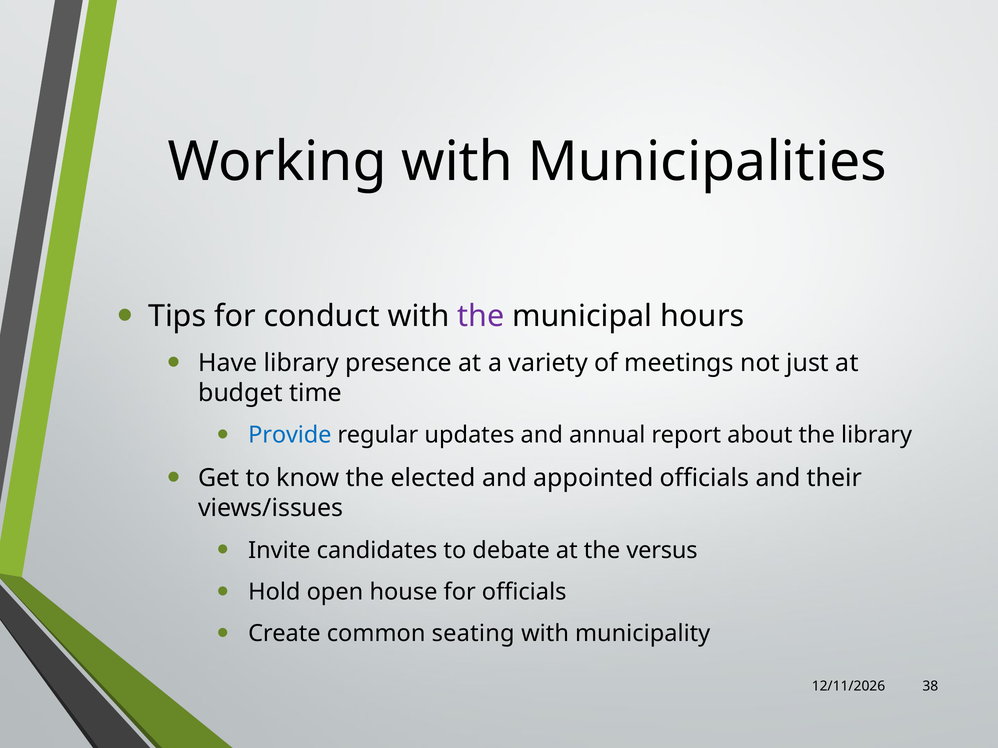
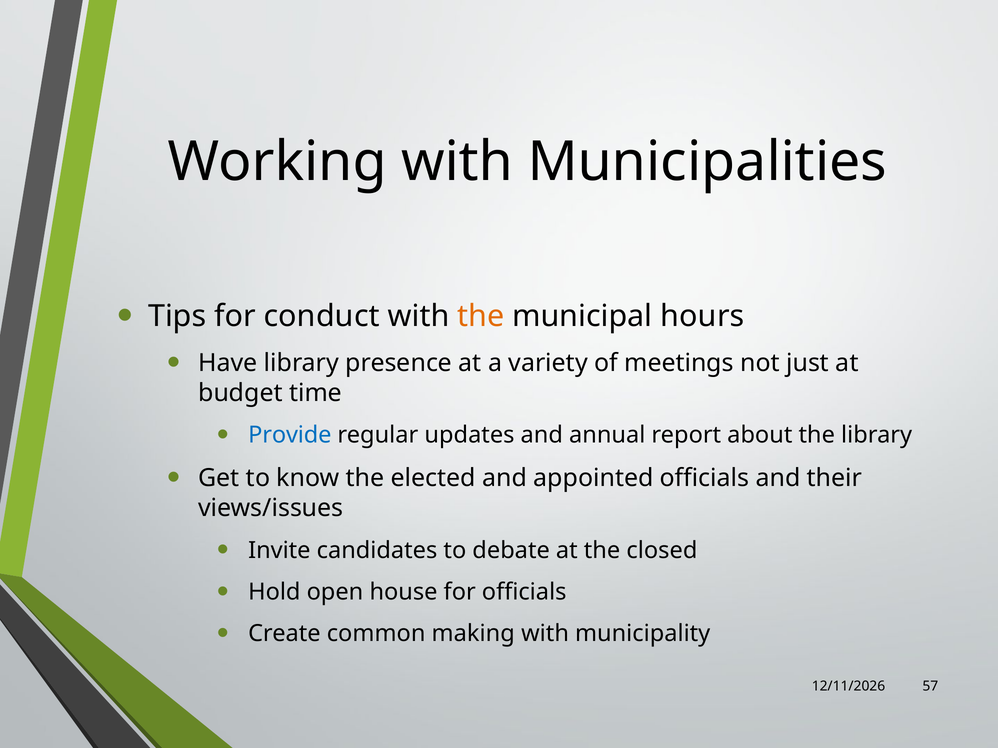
the colour: purple -> orange (481, 316)
versus: versus -> closed (662, 551)
seating: seating -> making (473, 634)
38: 38 -> 57 (930, 686)
